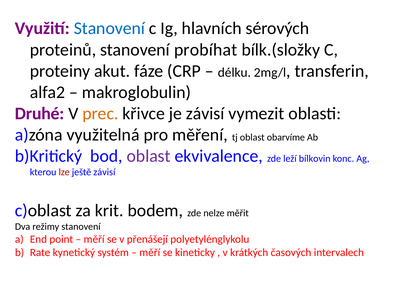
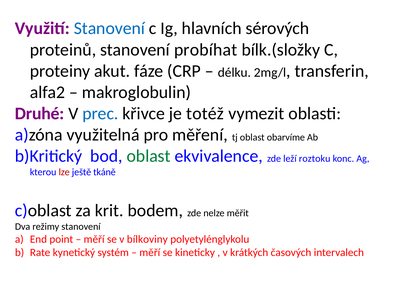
prec colour: orange -> blue (100, 114)
je závisí: závisí -> totéž (205, 114)
oblast colour: purple -> green (149, 156)
bílkovin: bílkovin -> roztoku (315, 159)
ještě závisí: závisí -> tkáně (104, 172)
přenášejí: přenášejí -> bílkoviny (147, 239)
